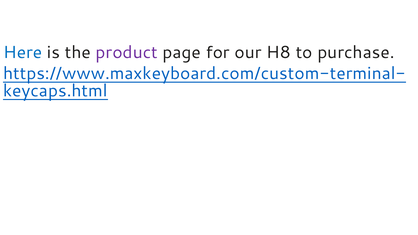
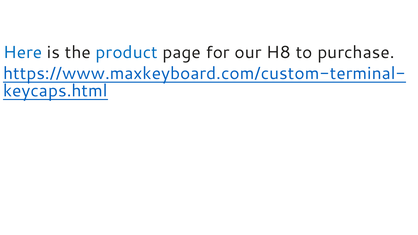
product colour: purple -> blue (127, 53)
